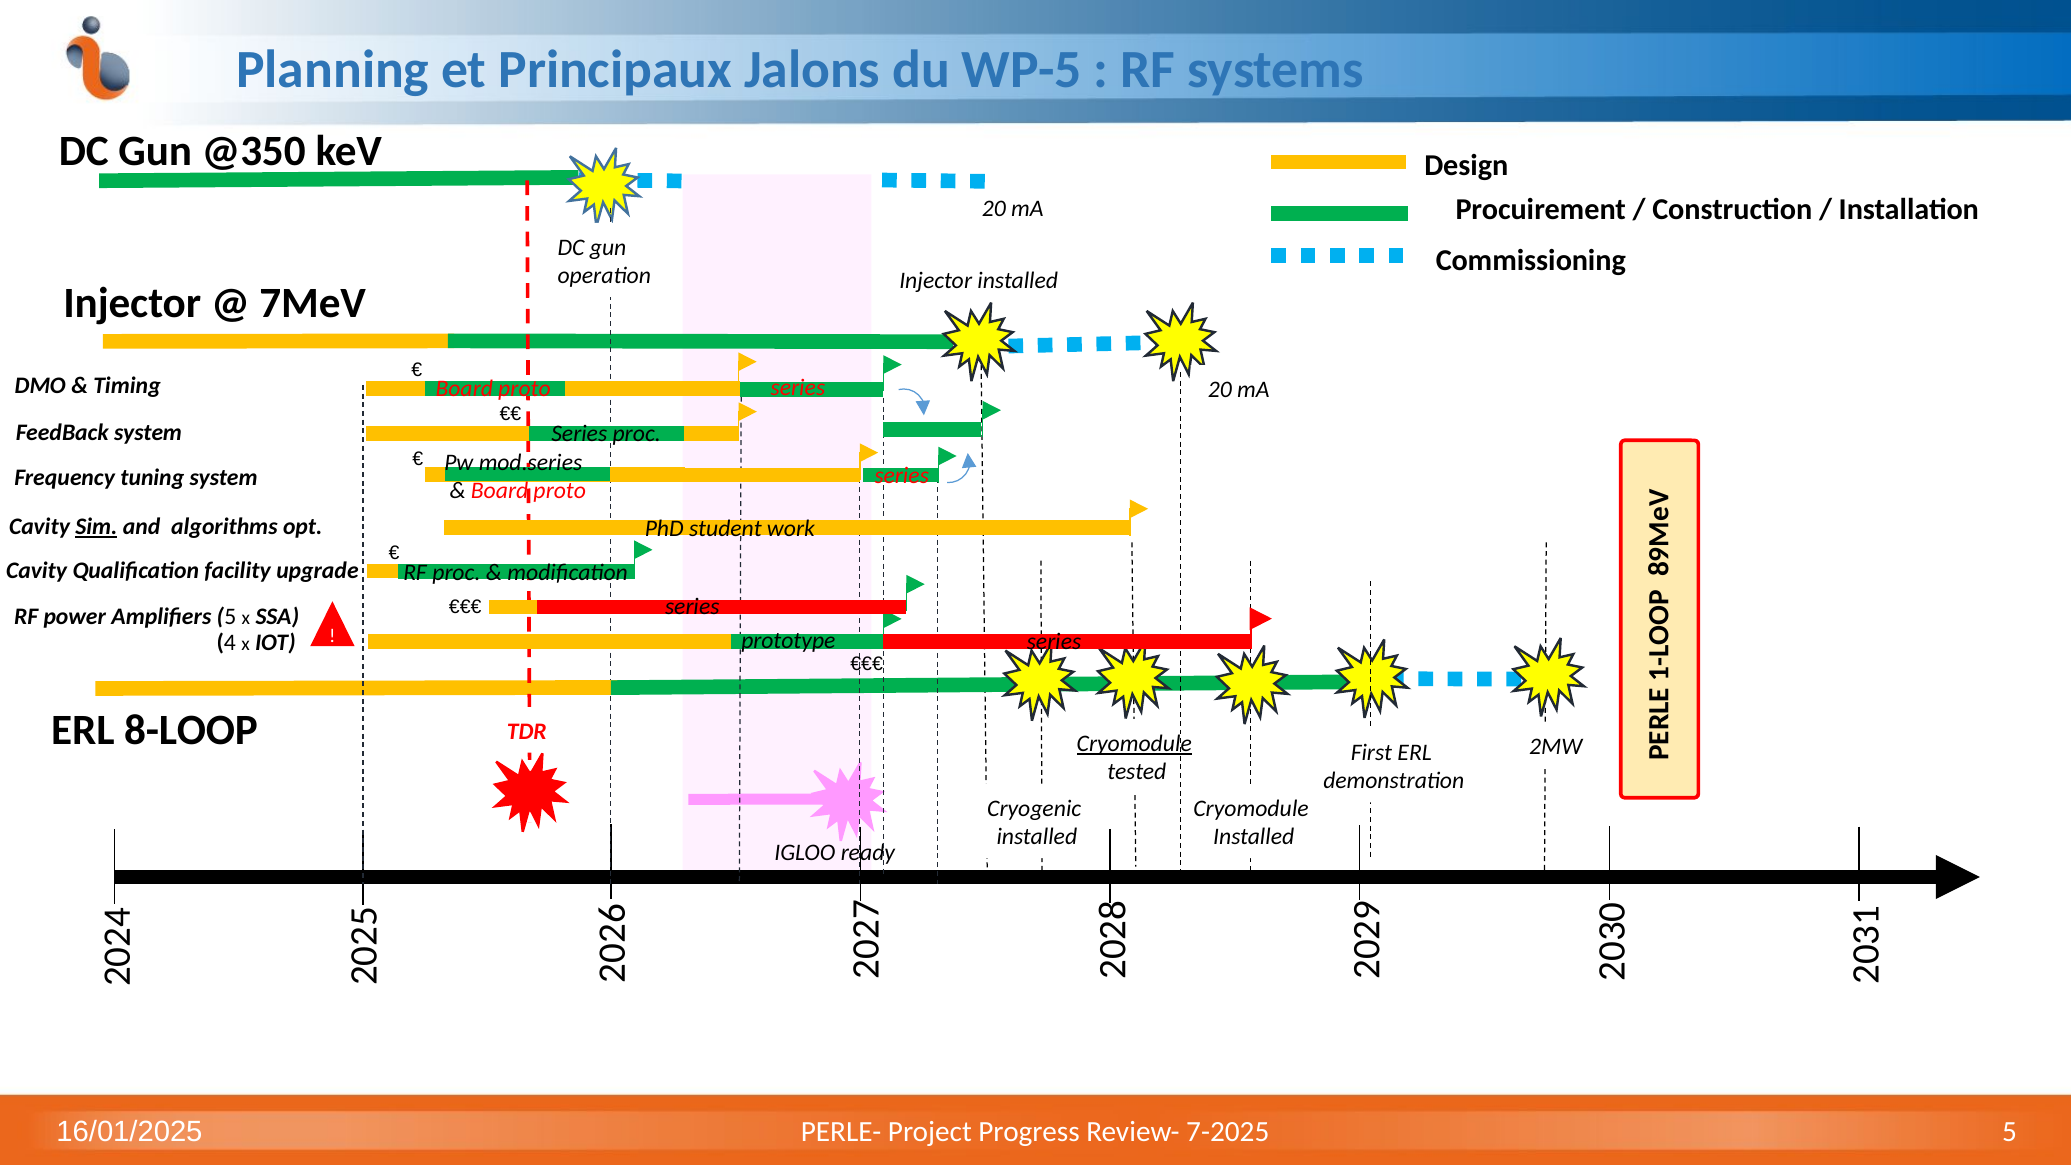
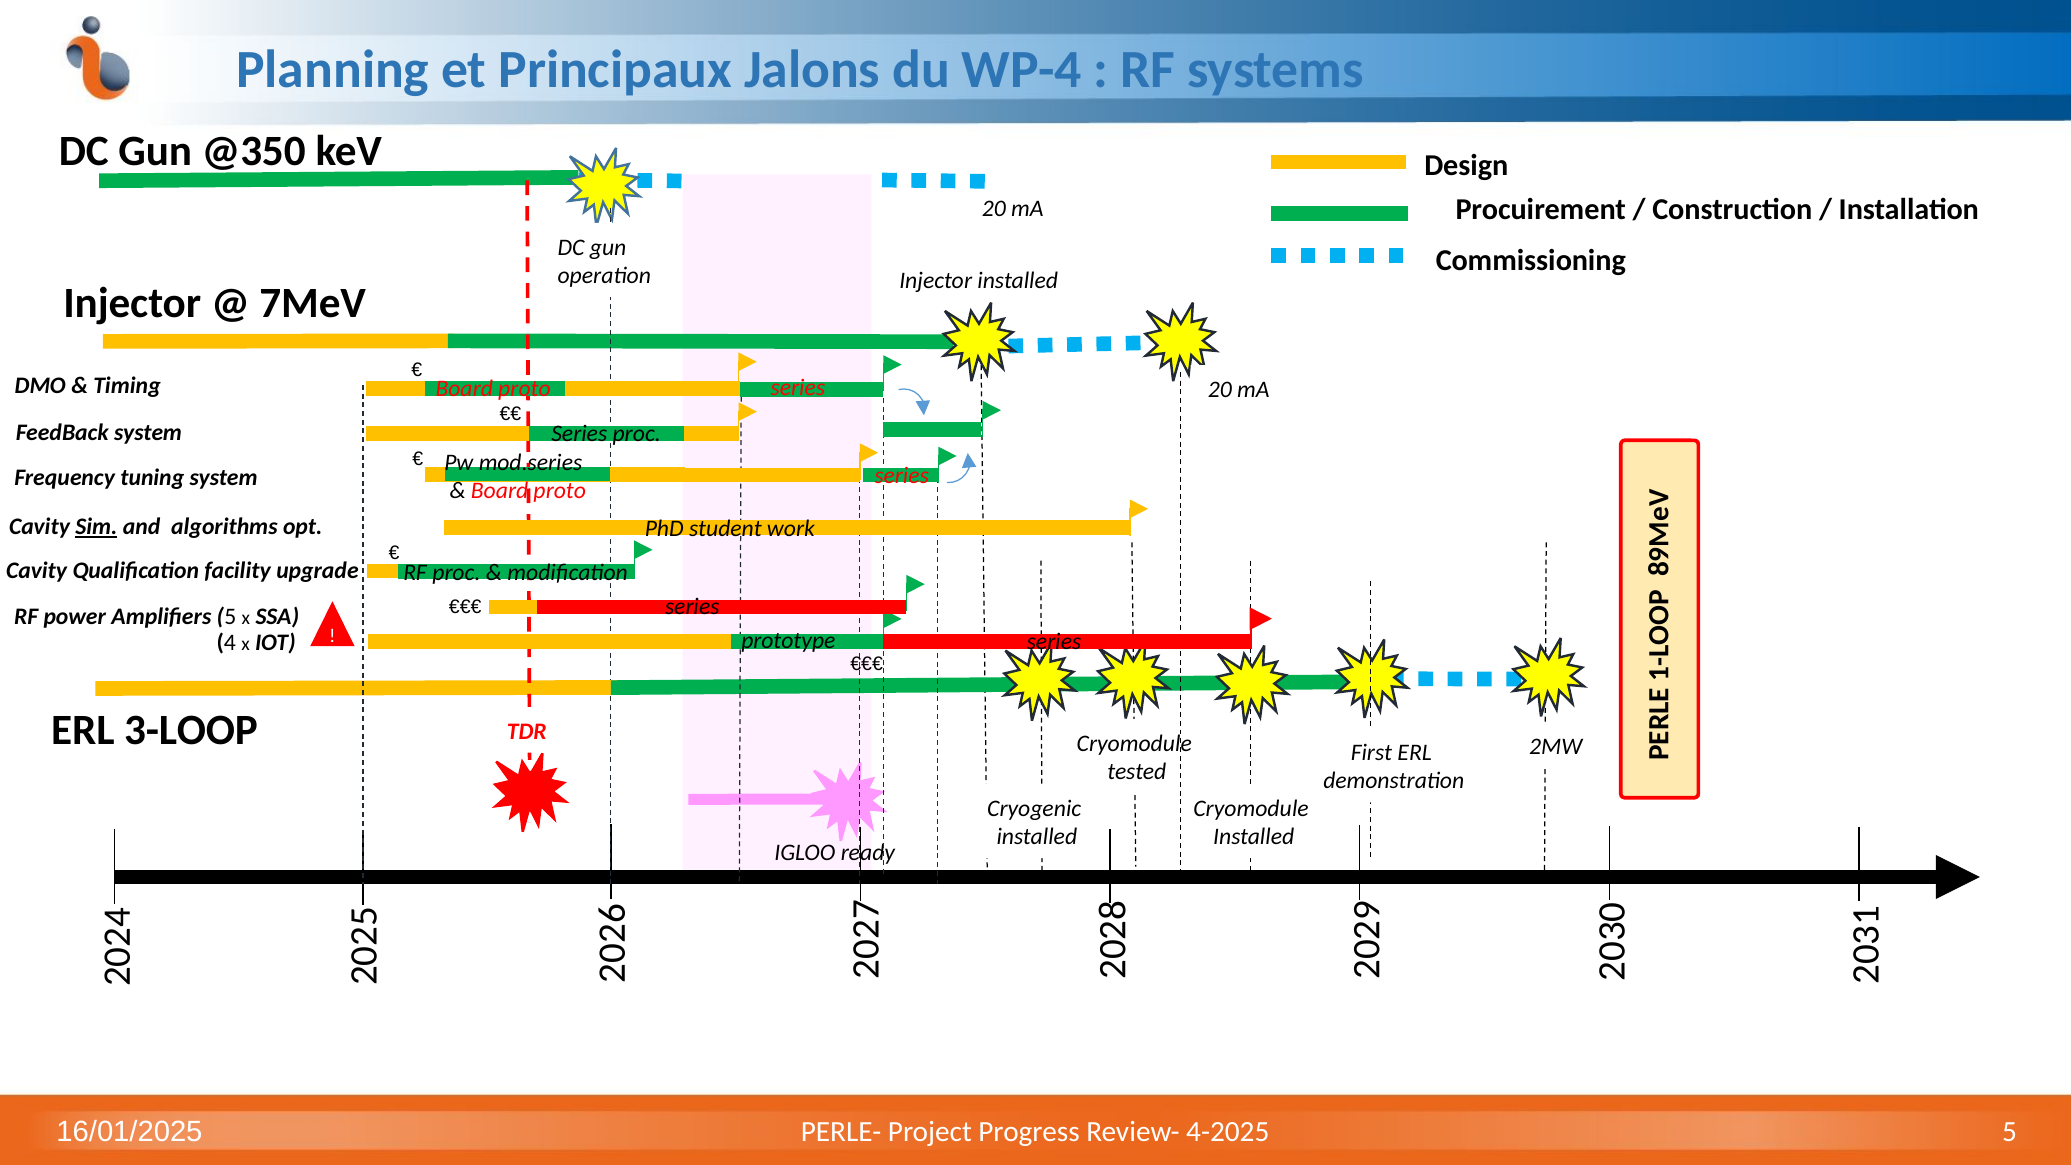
WP-5: WP-5 -> WP-4 (1022, 70)
8-LOOP: 8-LOOP -> 3-LOOP (191, 730)
Cryomodule underline: present -> none (1134, 744)
7-2025: 7-2025 -> 4-2025 (1228, 1132)
